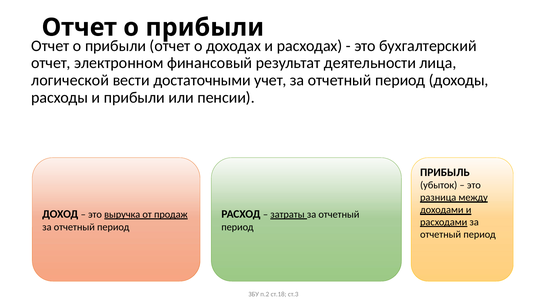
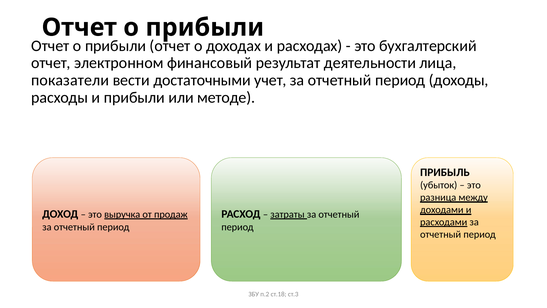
логической: логической -> показатели (70, 80)
пенсии: пенсии -> методе (226, 97)
